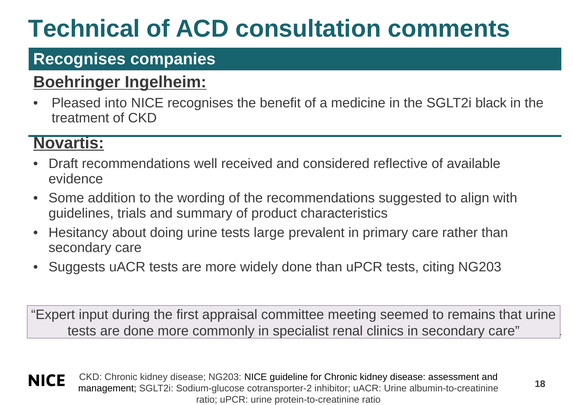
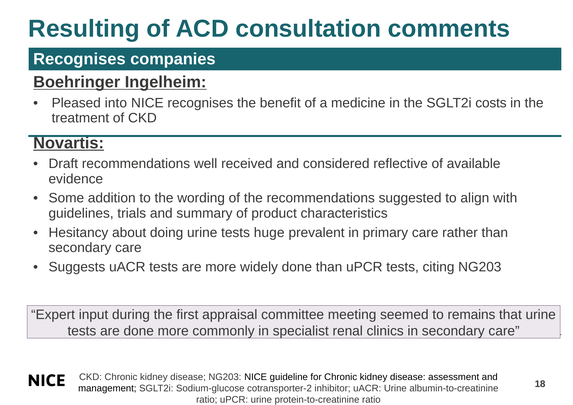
Technical: Technical -> Resulting (84, 29)
black: black -> costs (491, 103)
large: large -> huge (269, 233)
